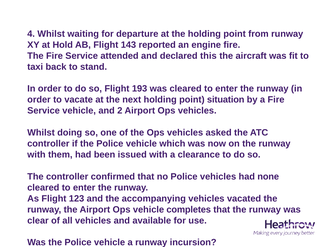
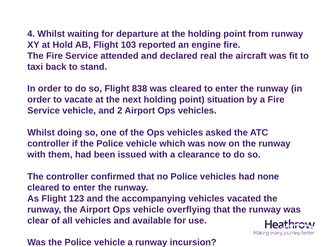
143: 143 -> 103 (128, 45)
this: this -> real (208, 56)
193: 193 -> 838 (140, 89)
completes: completes -> overflying (189, 209)
